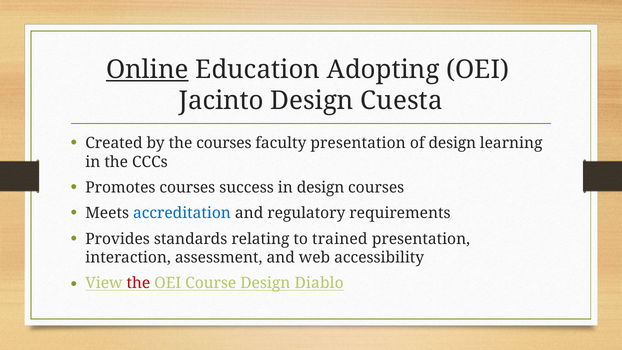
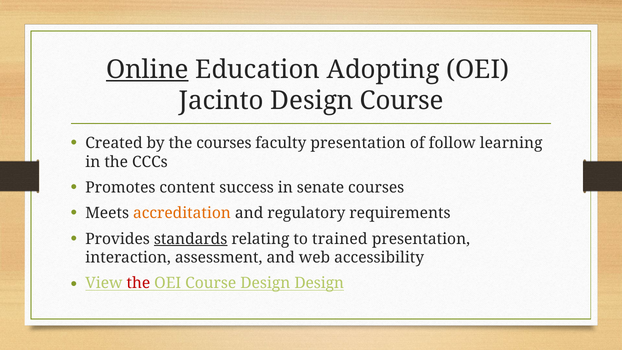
Design Cuesta: Cuesta -> Course (402, 101)
of design: design -> follow (452, 143)
Promotes courses: courses -> content (187, 188)
in design: design -> senate (321, 188)
accreditation colour: blue -> orange (182, 213)
standards underline: none -> present (191, 239)
Design Diablo: Diablo -> Design (319, 283)
